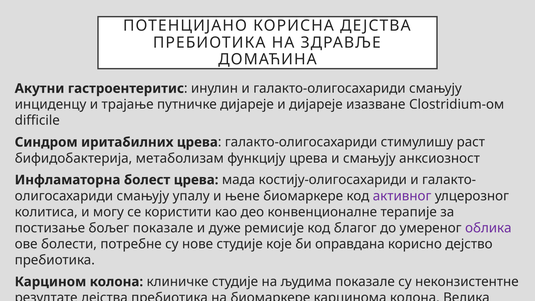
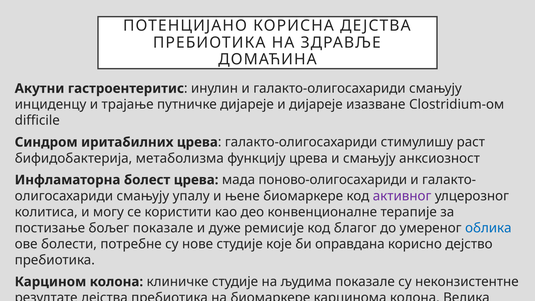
метаболизам: метаболизам -> метаболизма (180, 158)
костију-олигосахариди: костију-олигосахариди -> поново-олигосахариди (333, 180)
облика colour: purple -> blue (488, 228)
